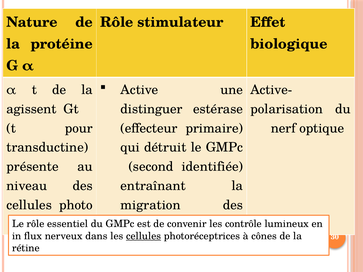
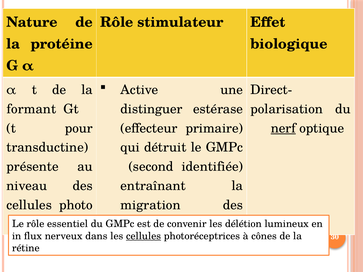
Active-: Active- -> Direct- (271, 90)
agissent: agissent -> formant (31, 109)
nerf underline: none -> present (283, 128)
contrôle: contrôle -> délétion (243, 224)
